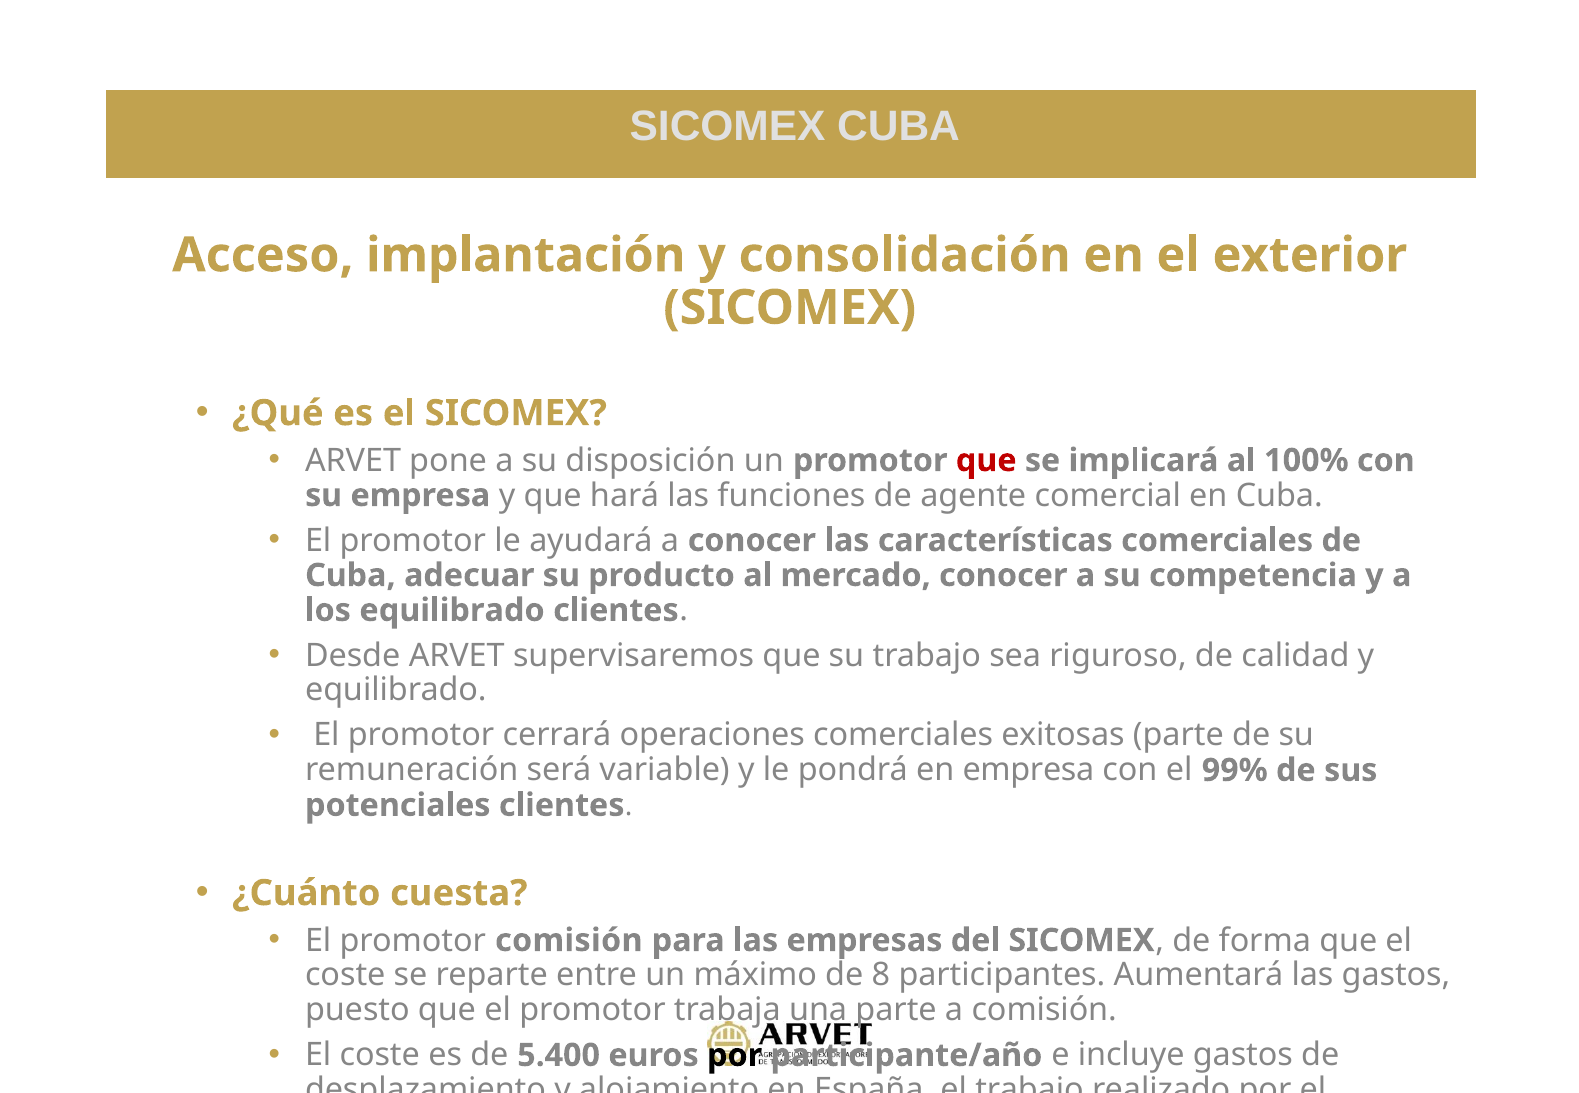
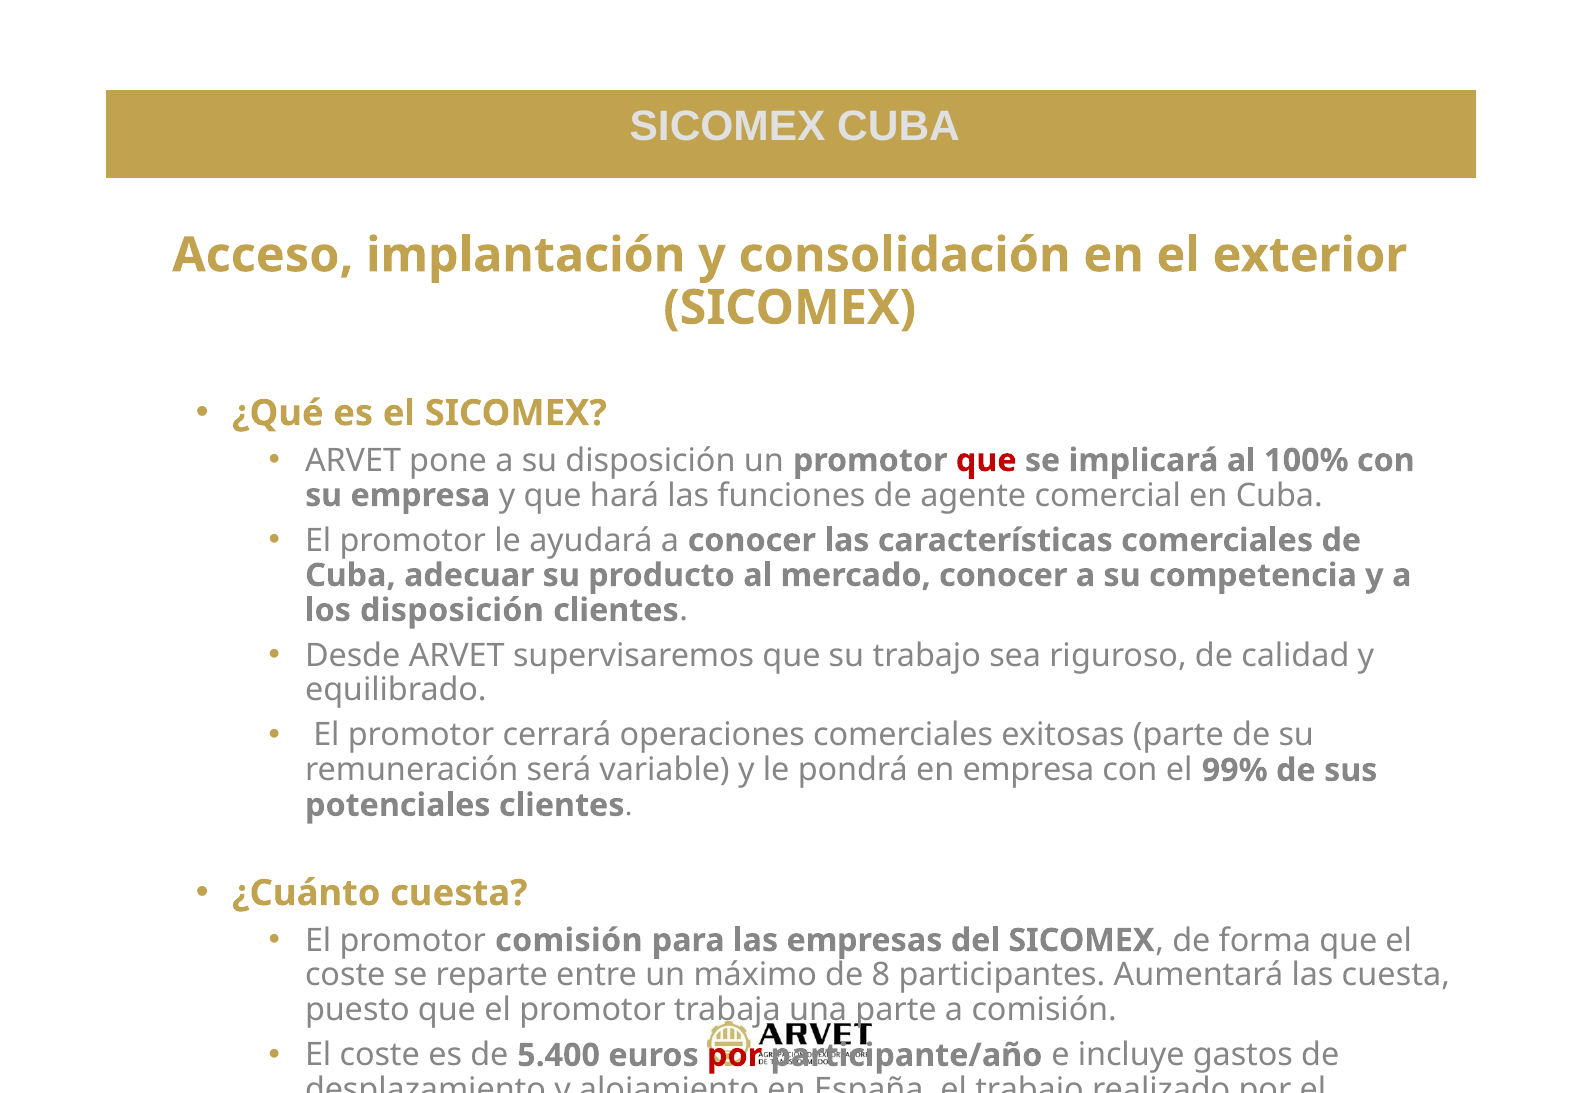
los equilibrado: equilibrado -> disposición (452, 610)
las gastos: gastos -> cuesta (1396, 975)
por colour: black -> red (735, 1055)
